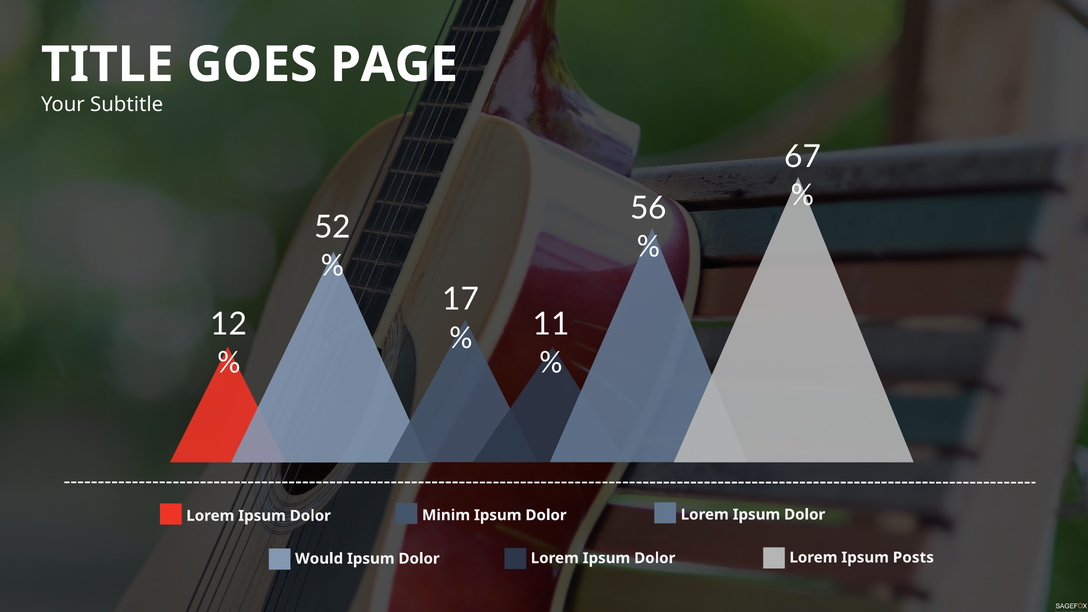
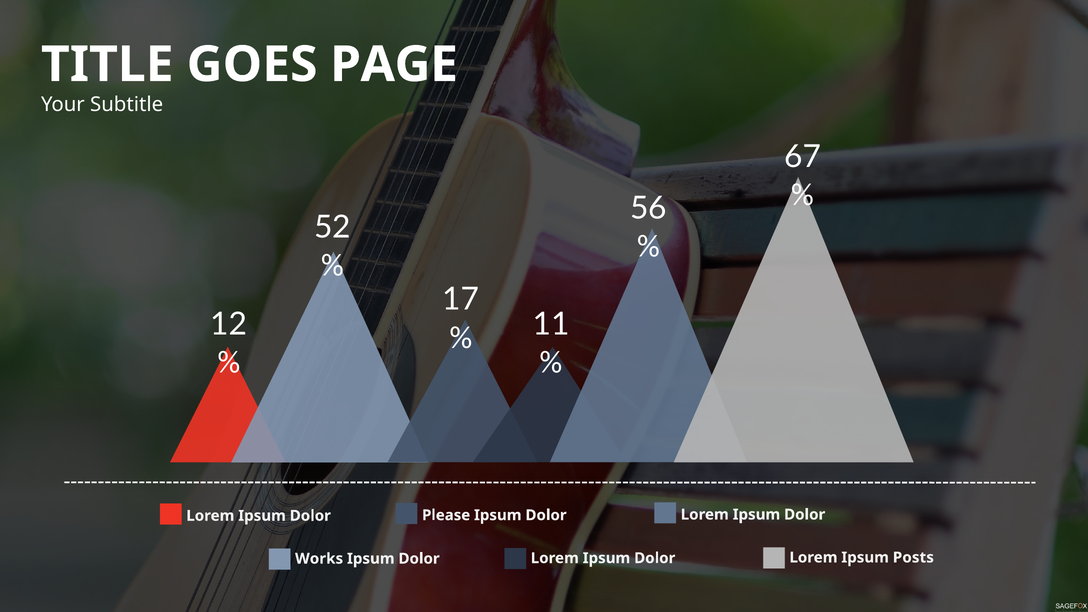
Minim: Minim -> Please (446, 515)
Would: Would -> Works (319, 559)
